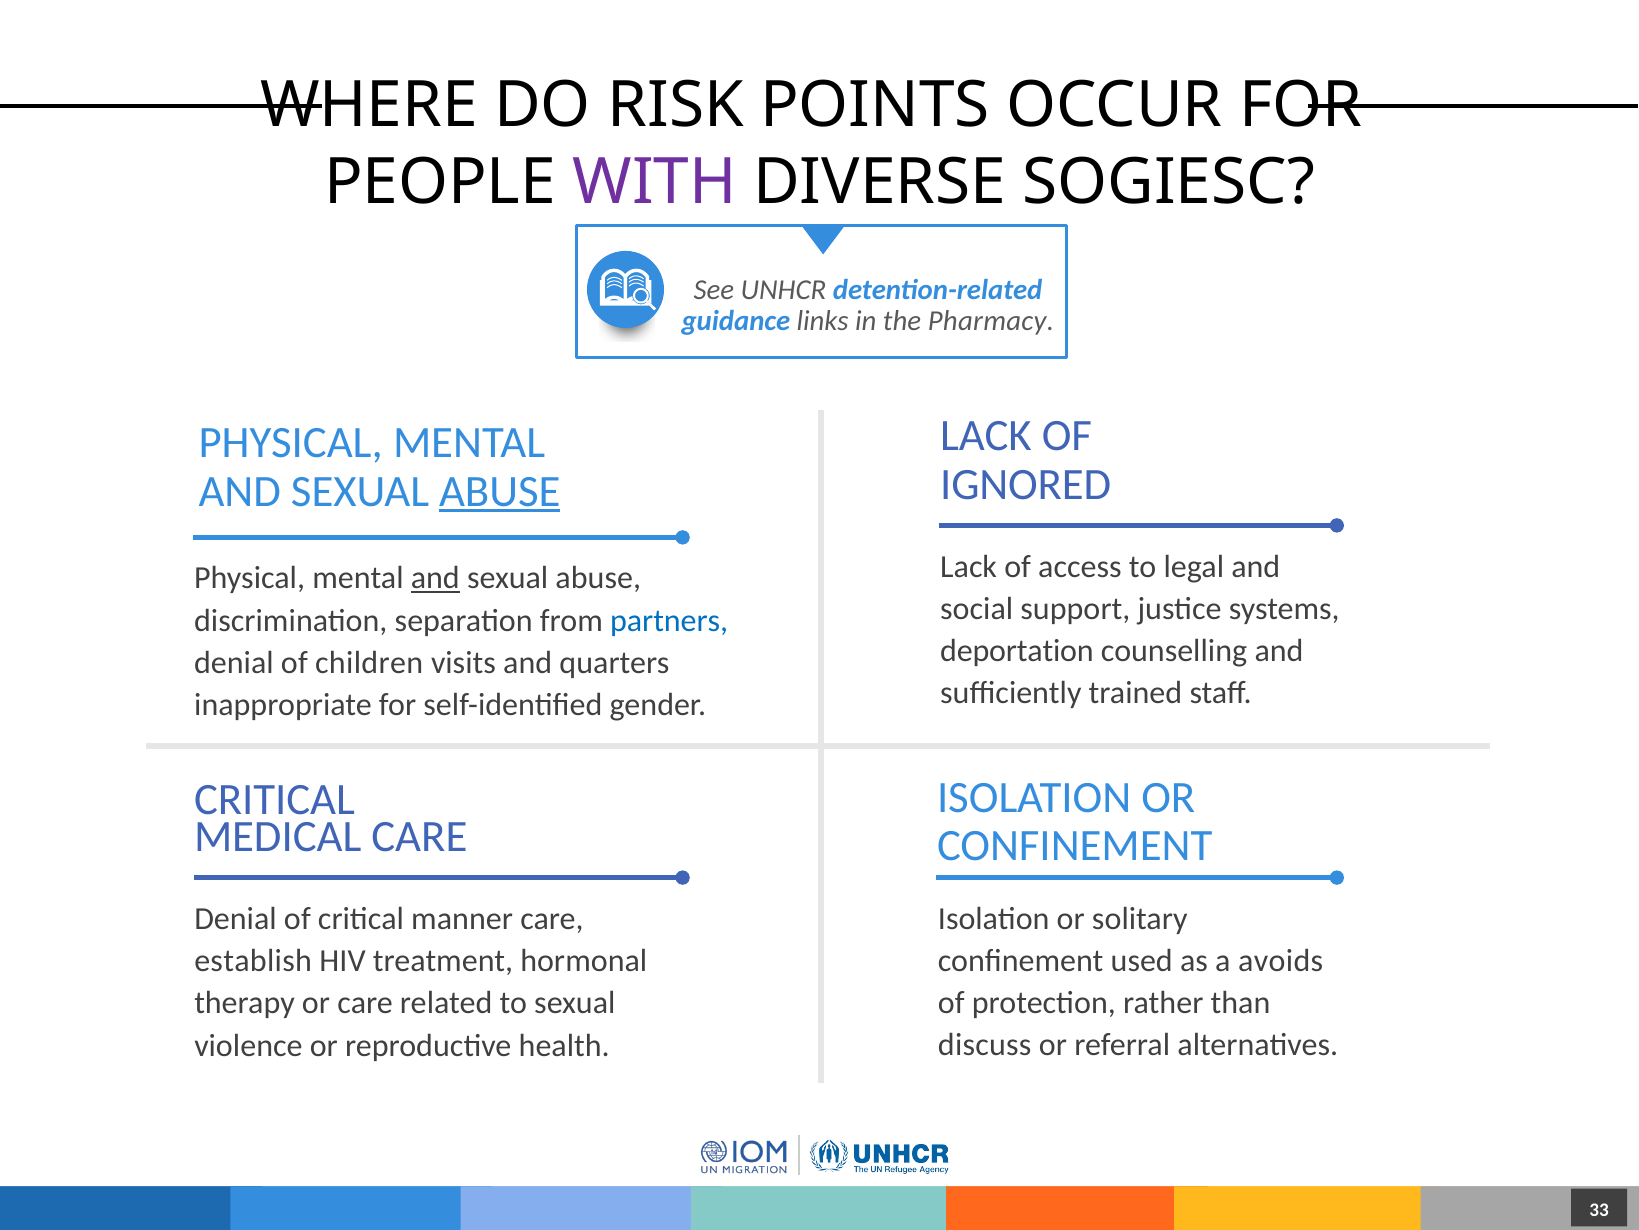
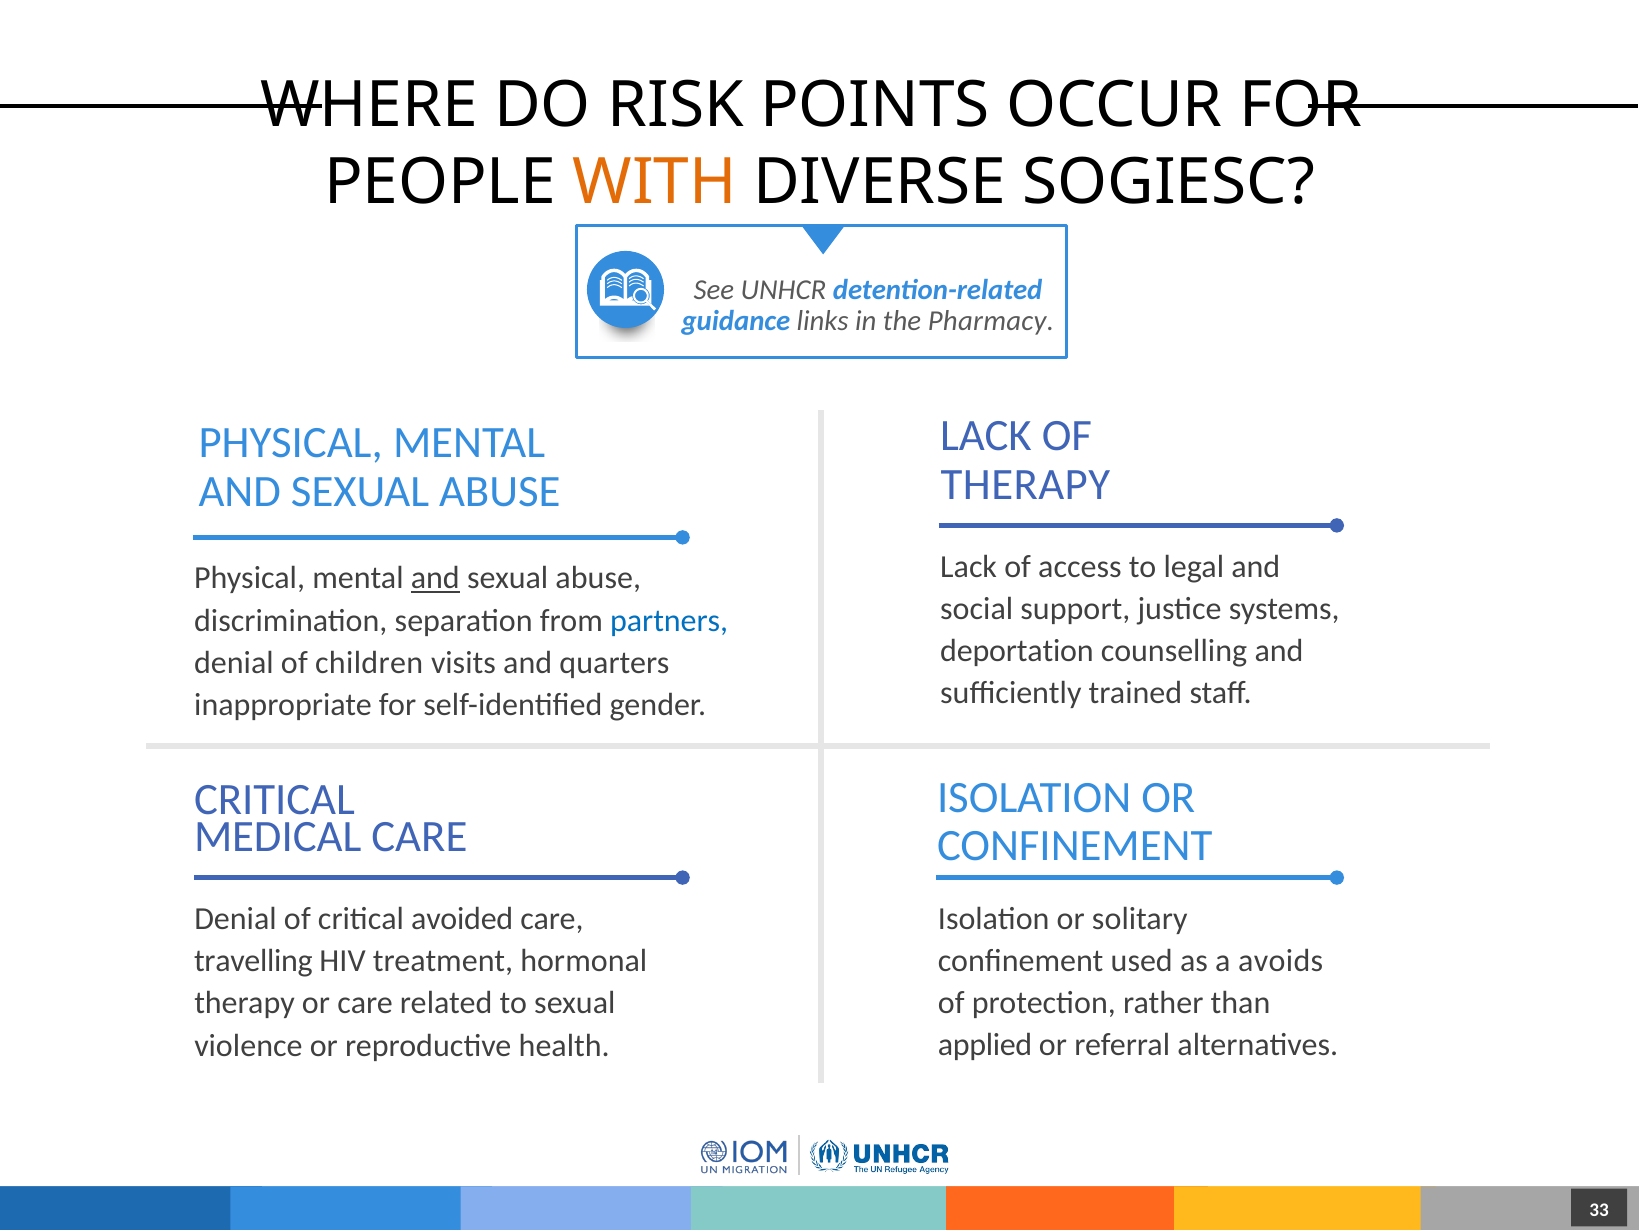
WITH colour: purple -> orange (655, 182)
IGNORED: IGNORED -> THERAPY (1025, 484)
ABUSE underline: present -> none (500, 491)
manner: manner -> avoided (462, 919)
establish: establish -> travelling (253, 961)
discuss: discuss -> applied (985, 1045)
